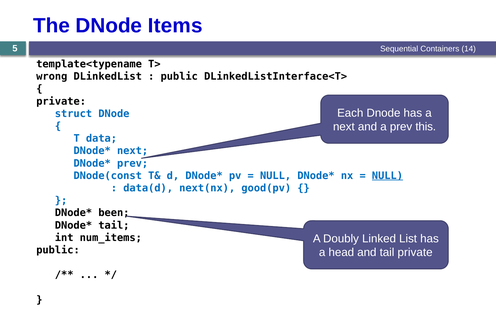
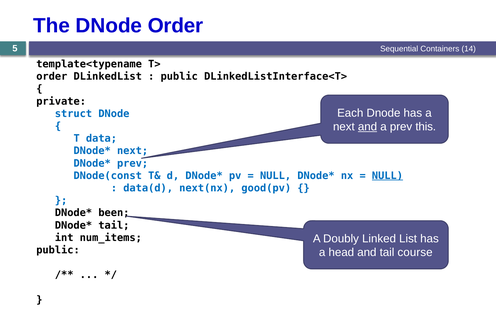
DNode Items: Items -> Order (176, 26)
wrong: wrong -> order (52, 76)
and underline: none -> present (368, 127)
tail private: private -> course (415, 252)
